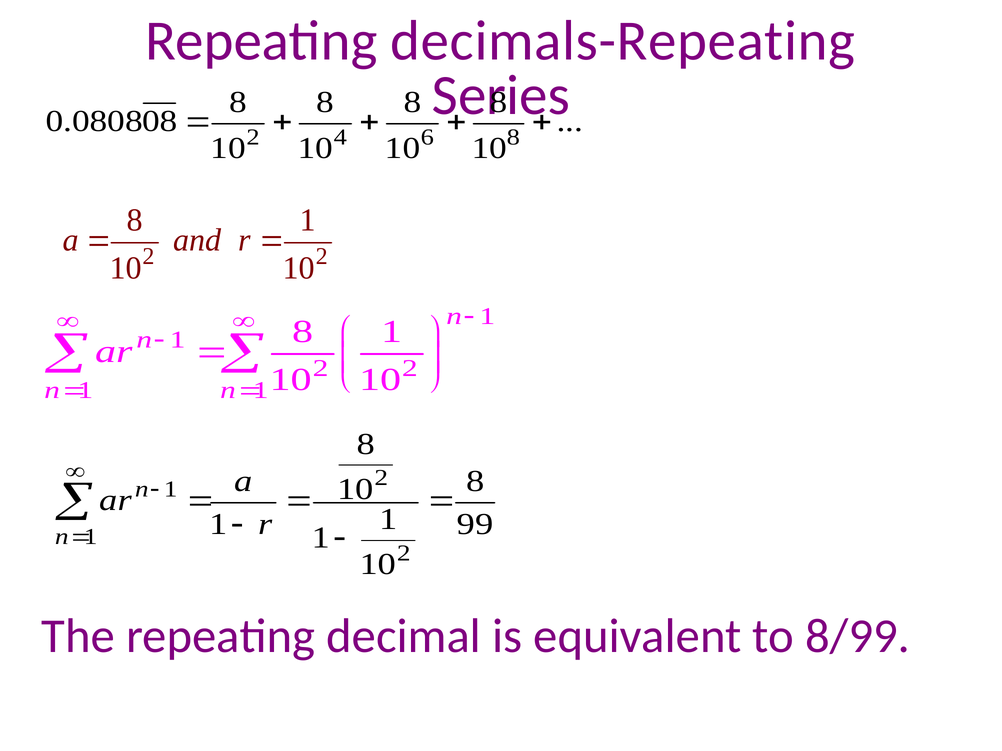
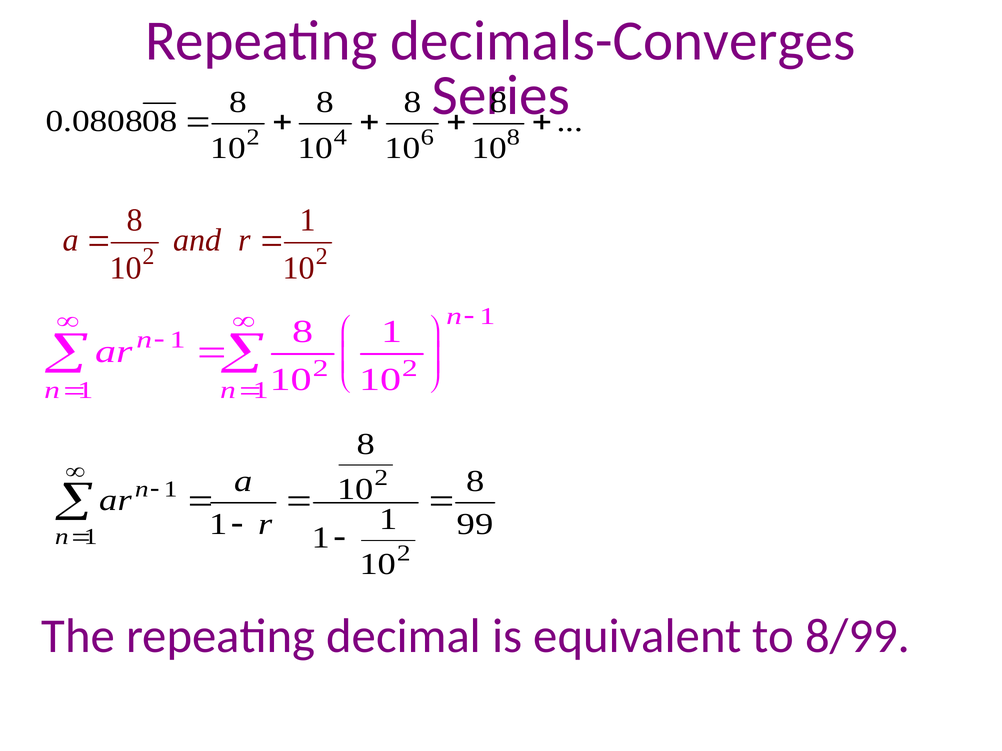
decimals-Repeating: decimals-Repeating -> decimals-Converges (623, 41)
